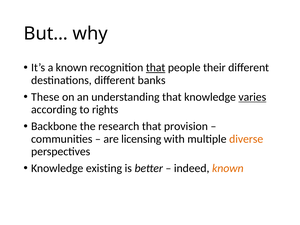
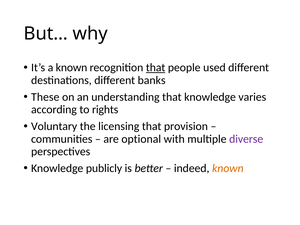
their: their -> used (214, 68)
varies underline: present -> none (252, 97)
Backbone: Backbone -> Voluntary (54, 126)
research: research -> licensing (119, 126)
licensing: licensing -> optional (141, 139)
diverse colour: orange -> purple (246, 139)
existing: existing -> publicly (104, 168)
